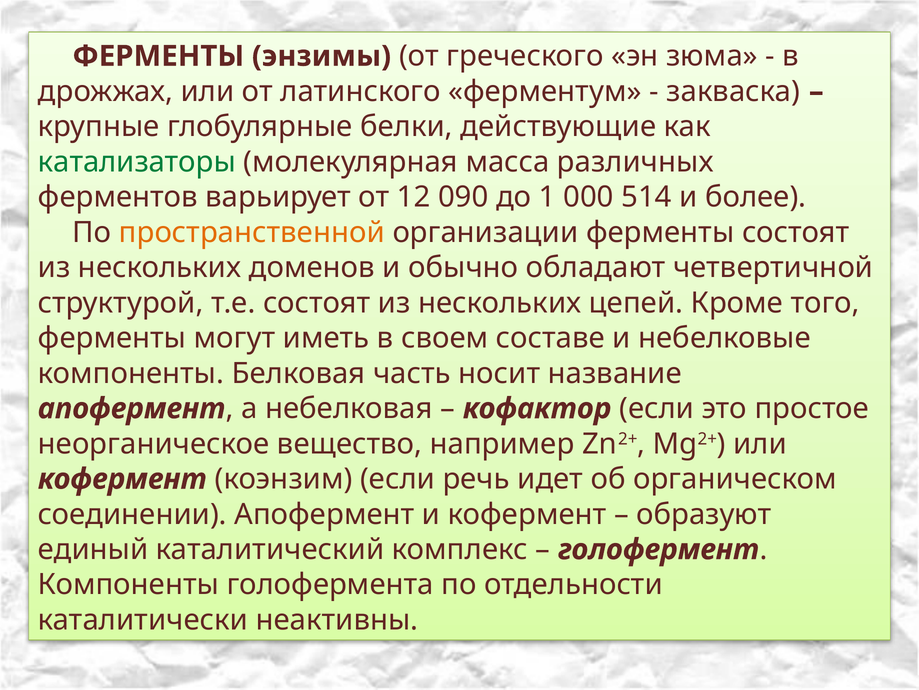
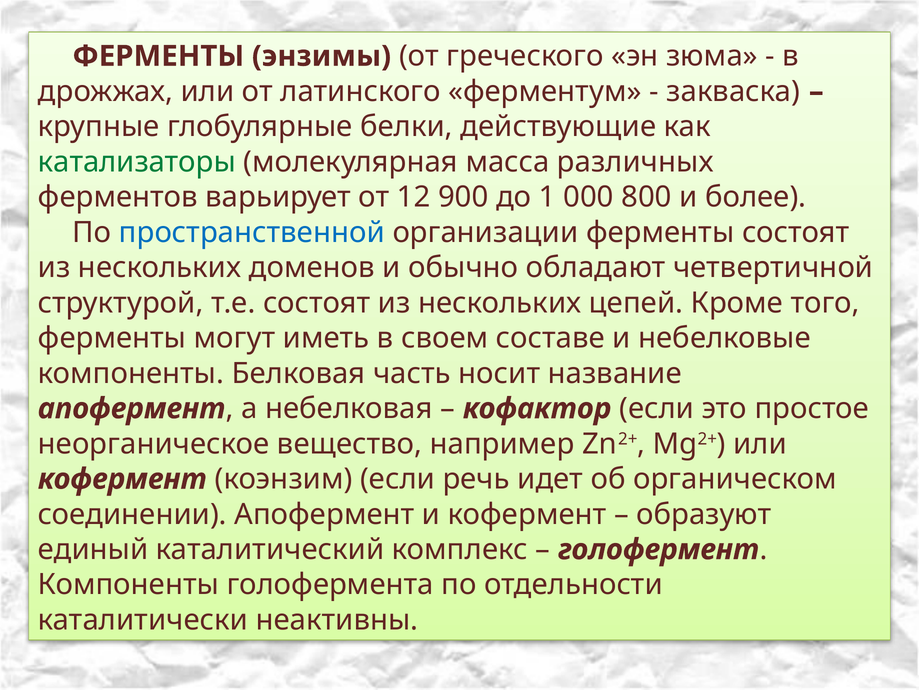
090: 090 -> 900 (463, 197)
514: 514 -> 800 (646, 197)
пространственной colour: orange -> blue (252, 232)
